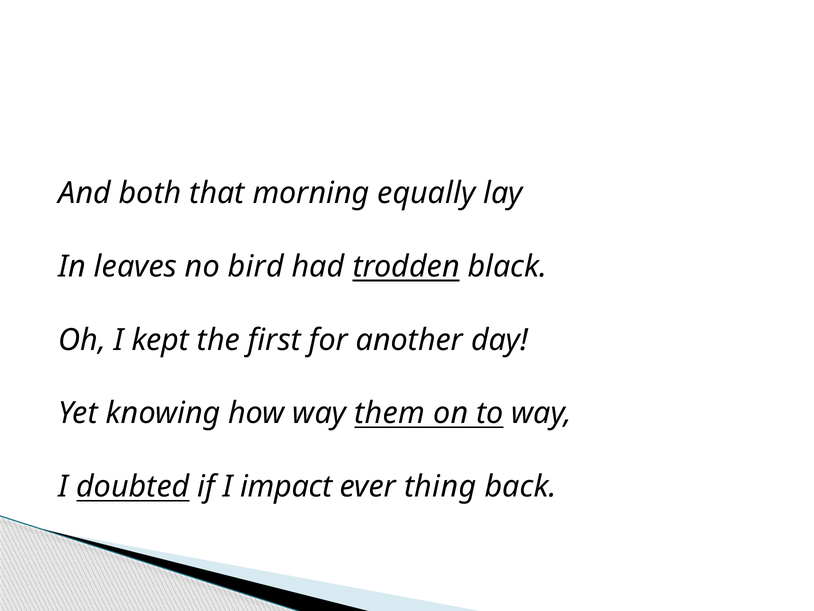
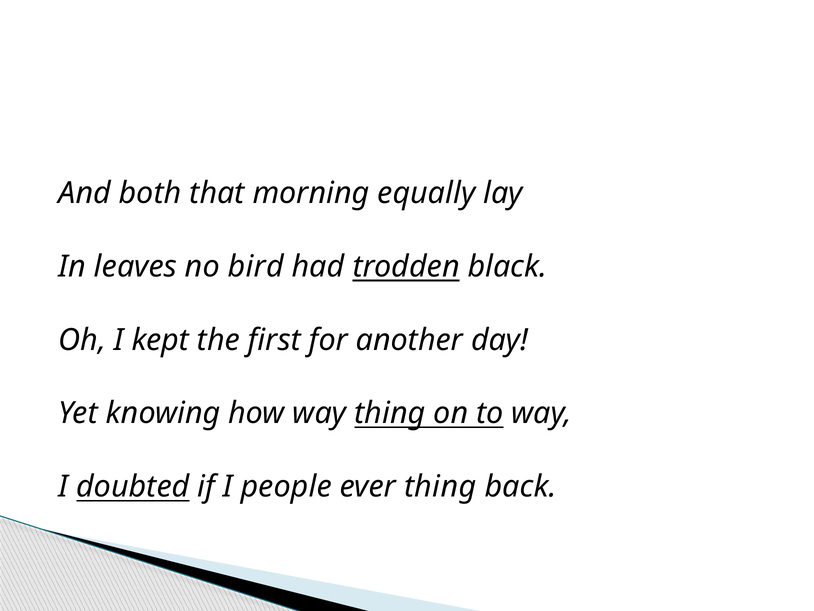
way them: them -> thing (390, 413)
impact: impact -> people (286, 486)
